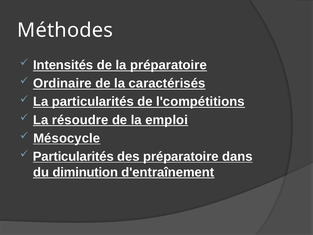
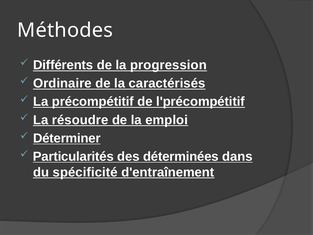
Intensités: Intensités -> Différents (63, 65)
la préparatoire: préparatoire -> progression (168, 65)
La particularités: particularités -> précompétitif (93, 102)
l'compétitions: l'compétitions -> l'précompétitif (200, 102)
Mésocycle: Mésocycle -> Déterminer (67, 138)
des préparatoire: préparatoire -> déterminées (181, 156)
diminution: diminution -> spécificité (85, 172)
